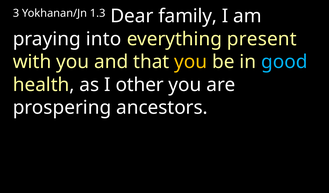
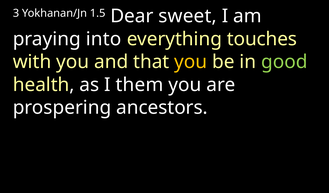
1.3: 1.3 -> 1.5 (98, 13)
family: family -> sweet (188, 16)
present: present -> touches (262, 39)
good colour: light blue -> light green (284, 62)
other: other -> them (139, 85)
